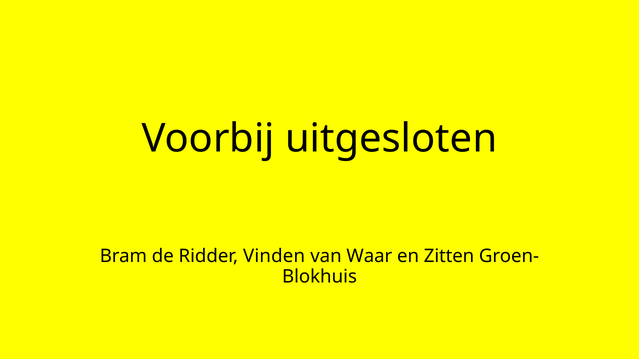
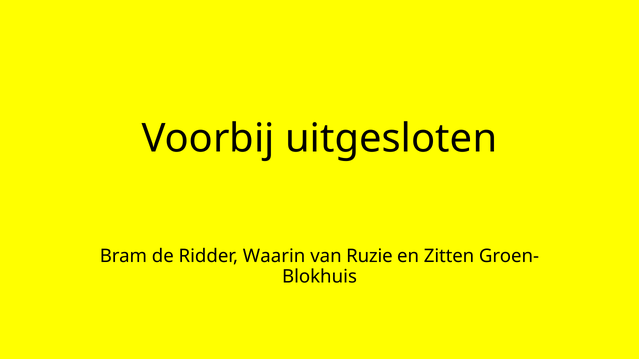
Vinden: Vinden -> Waarin (274, 257)
Waar: Waar -> Ruzie (369, 257)
